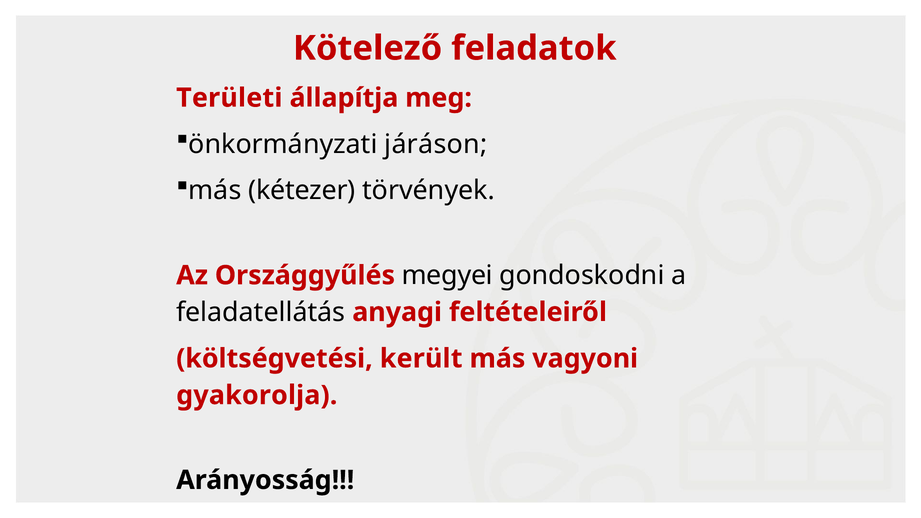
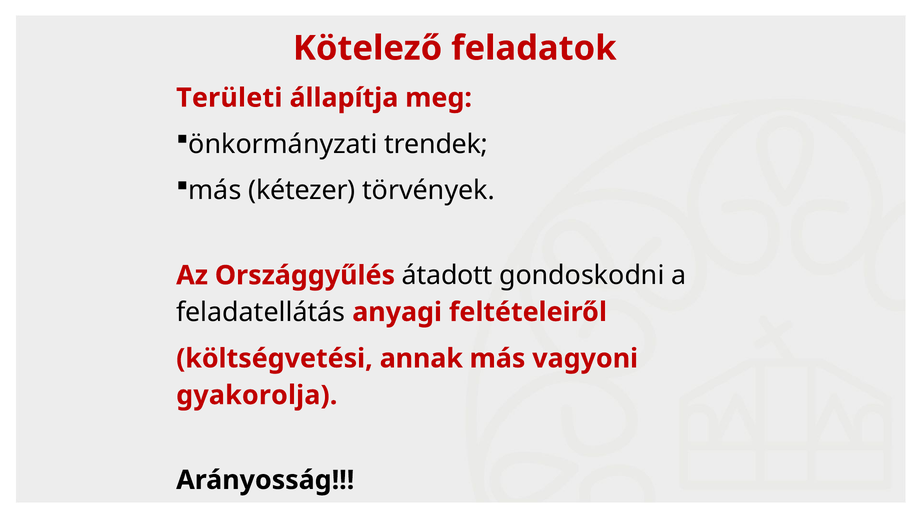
járáson: járáson -> trendek (436, 144)
megyei: megyei -> átadott (447, 275)
került: került -> annak (421, 359)
